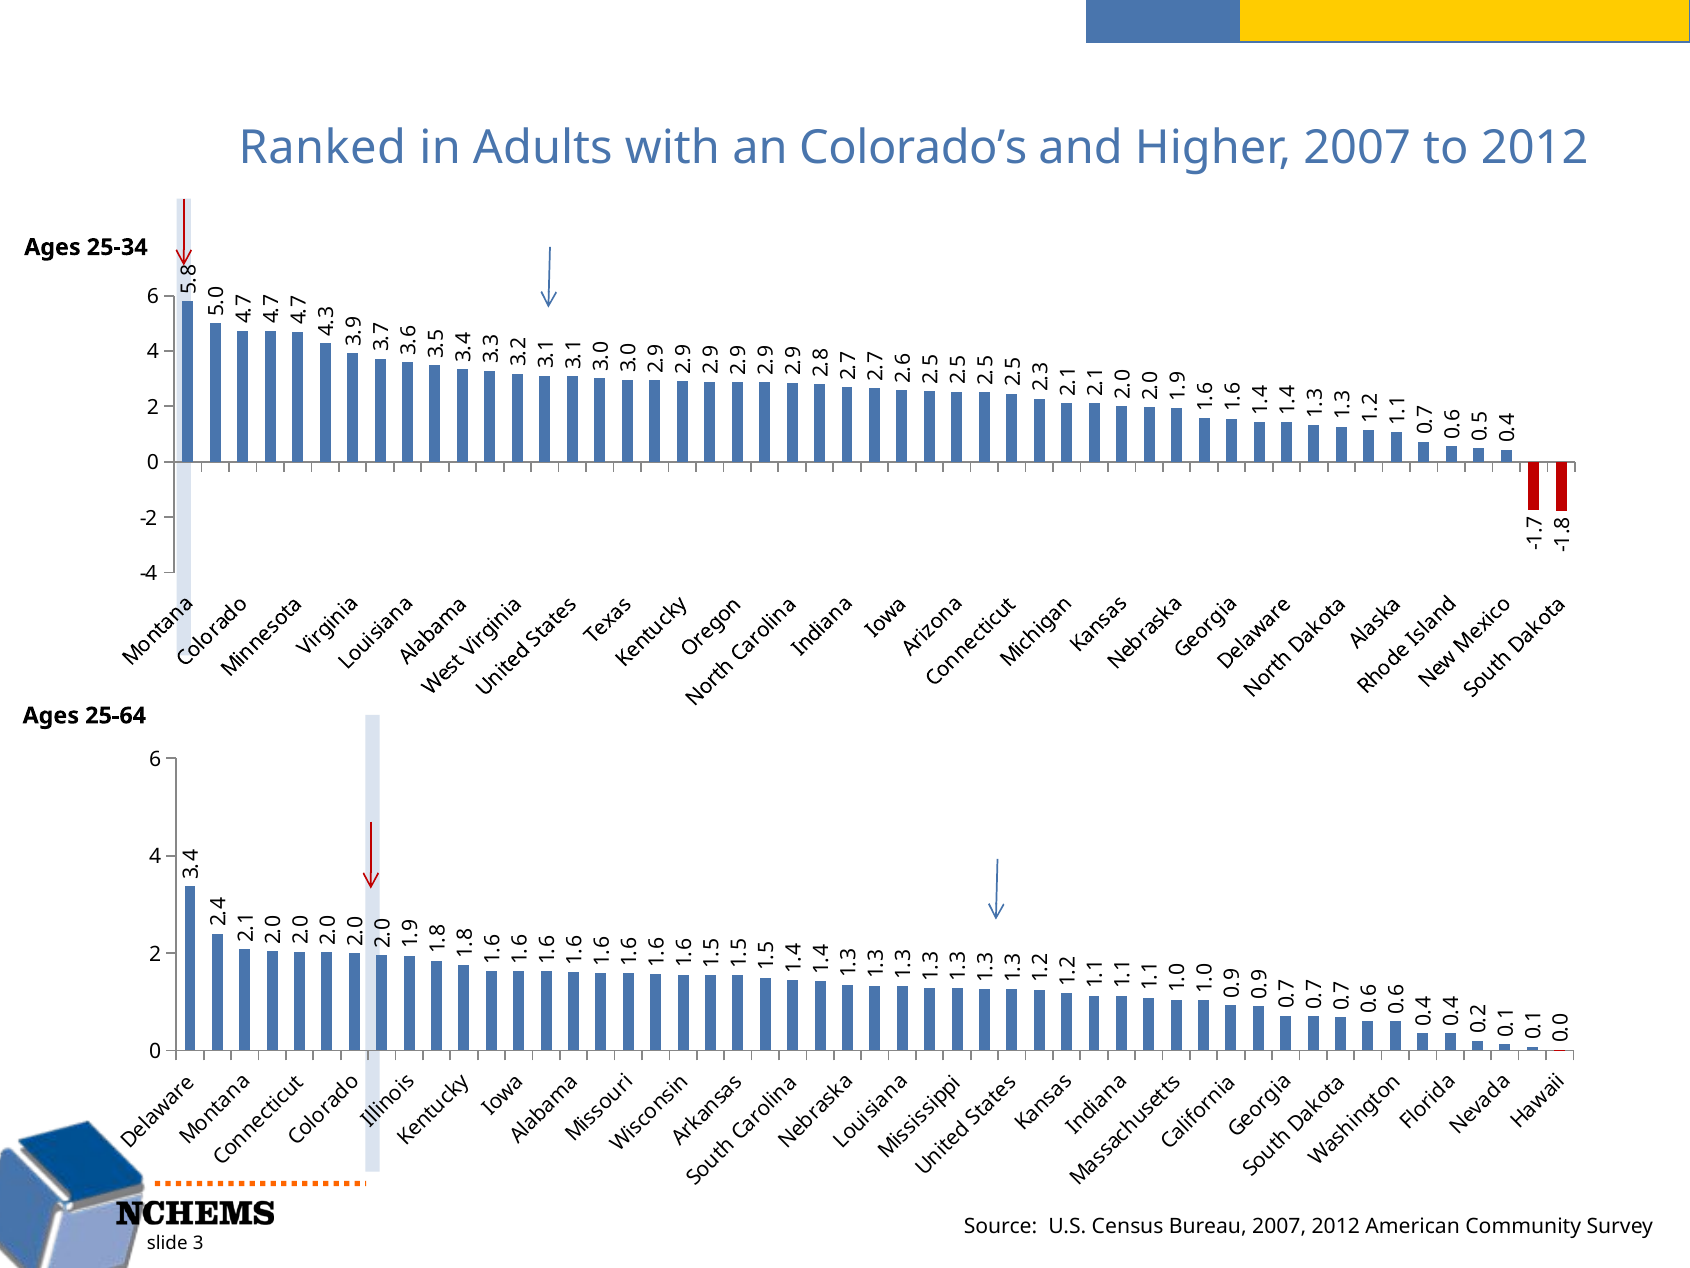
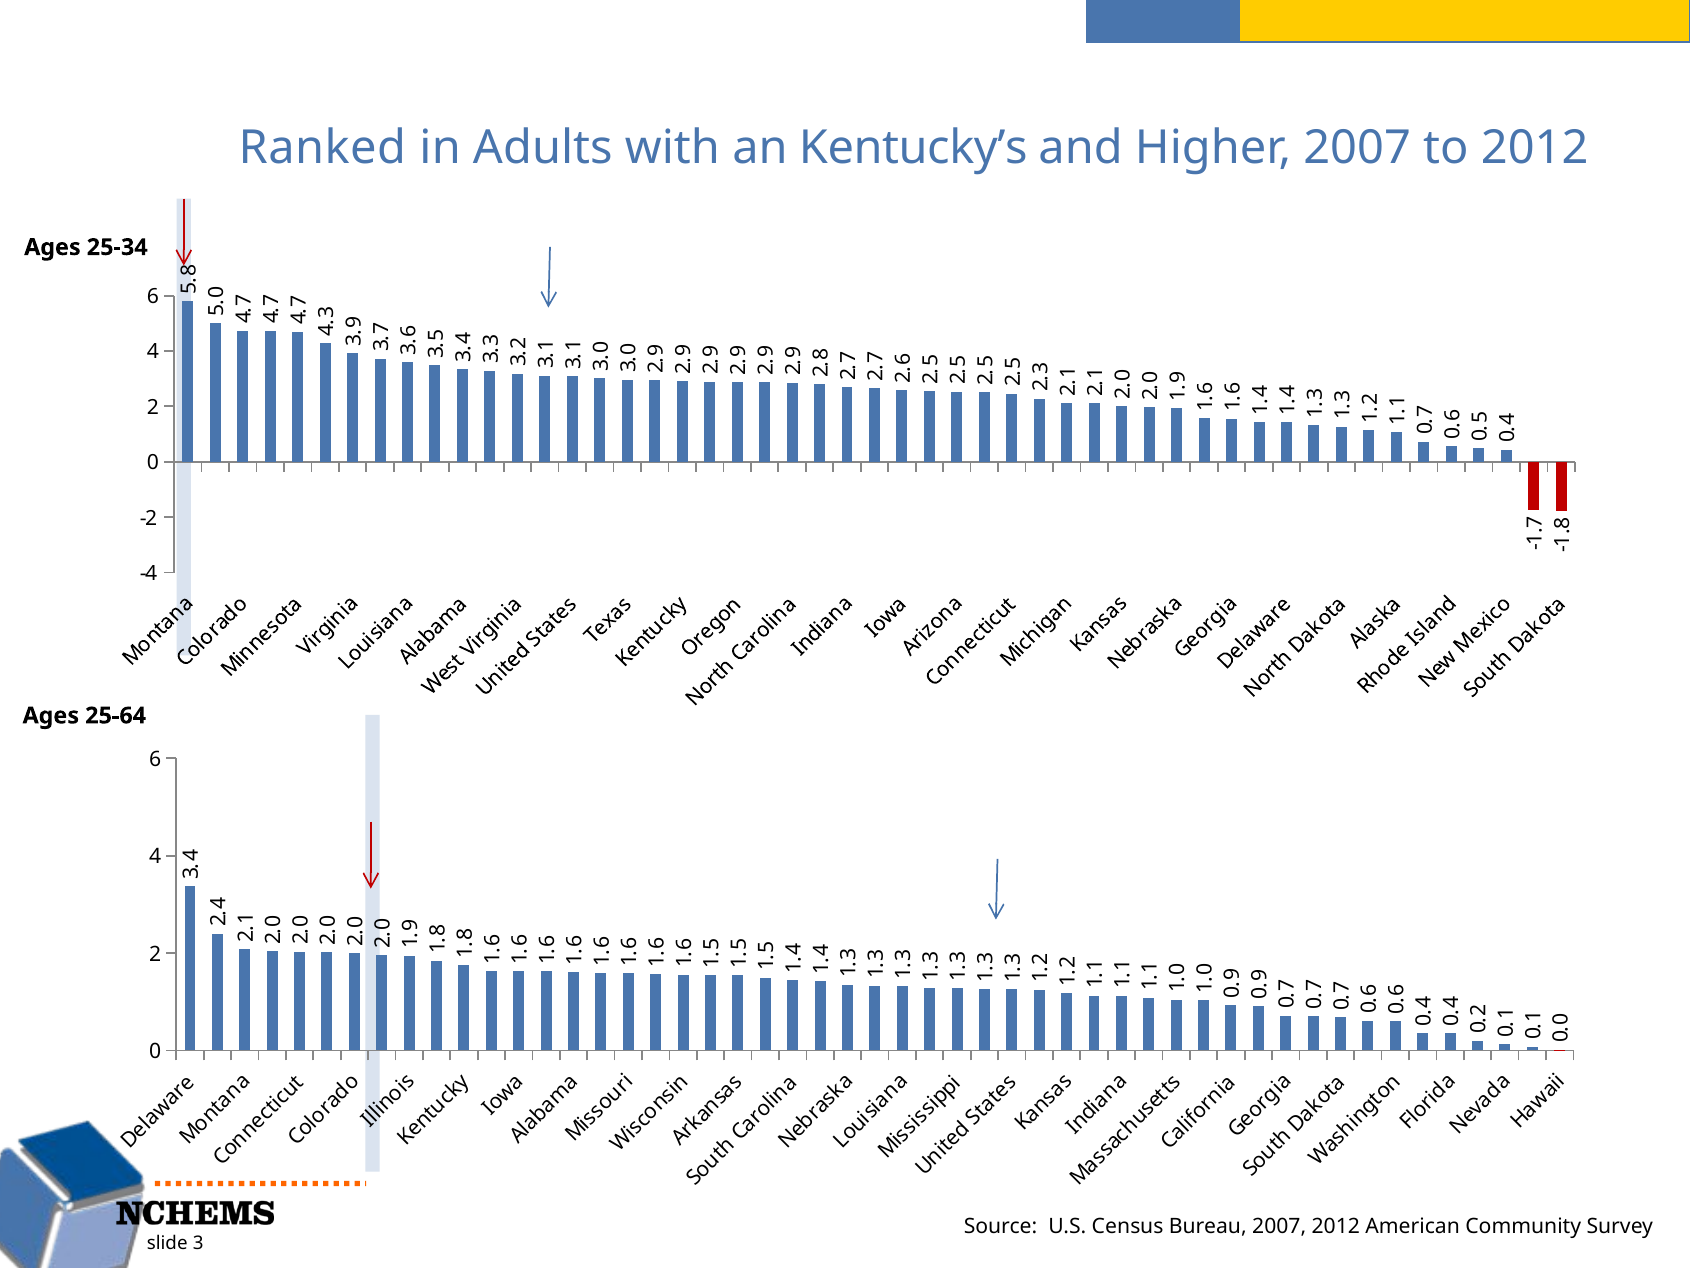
Colorado’s: Colorado’s -> Kentucky’s (913, 148)
